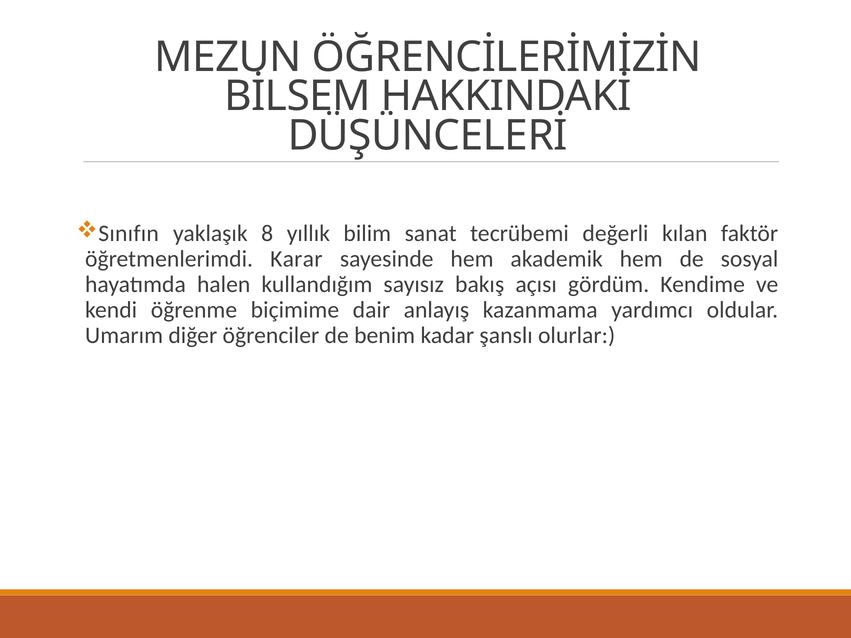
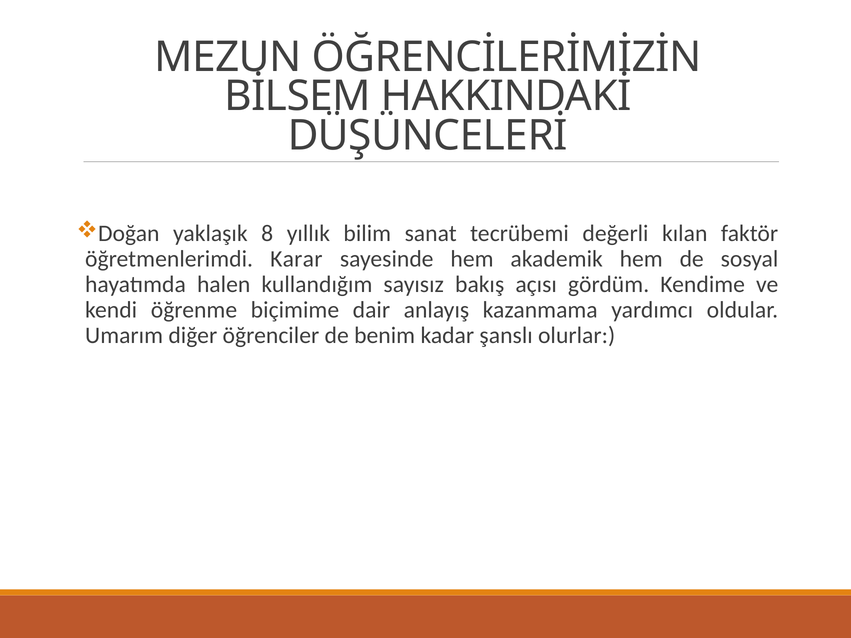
Sınıfın: Sınıfın -> Doğan (129, 234)
